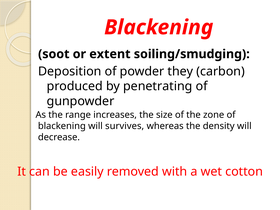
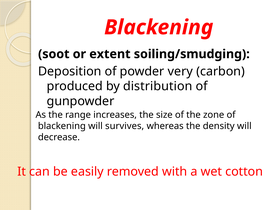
they: they -> very (180, 71)
penetrating: penetrating -> distribution (158, 86)
